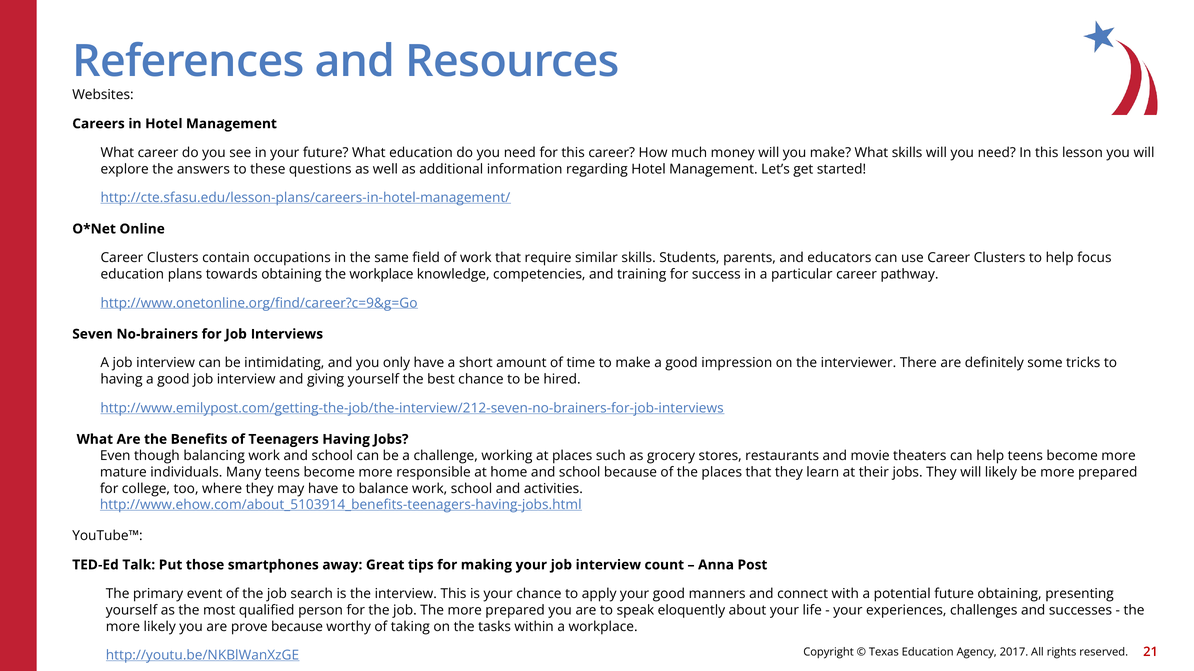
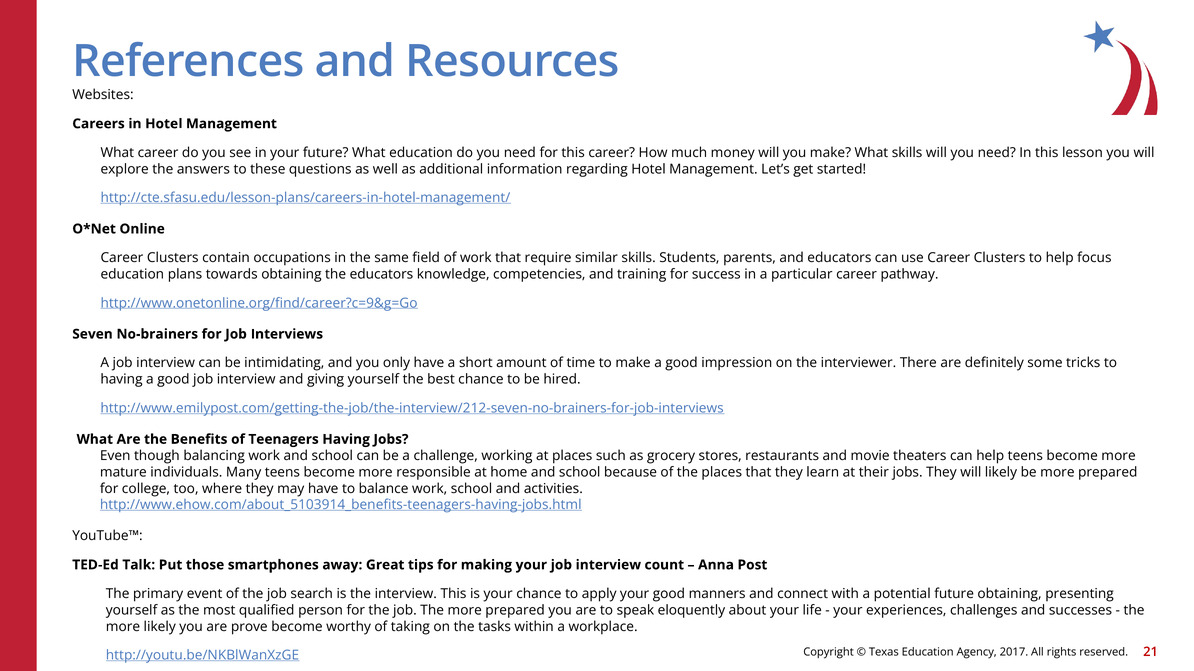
the workplace: workplace -> educators (381, 274)
prove because: because -> become (297, 627)
